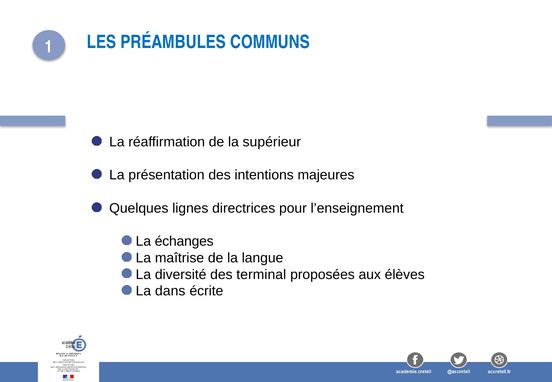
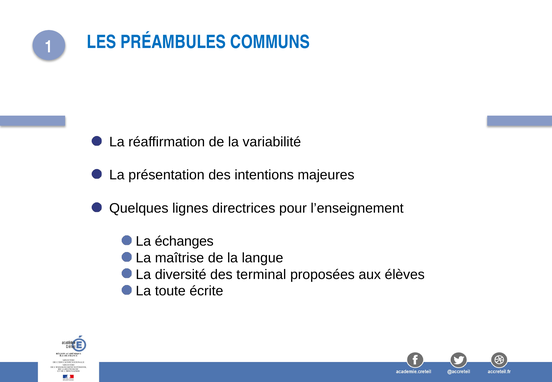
supérieur: supérieur -> variabilité (272, 142)
dans: dans -> toute (170, 291)
